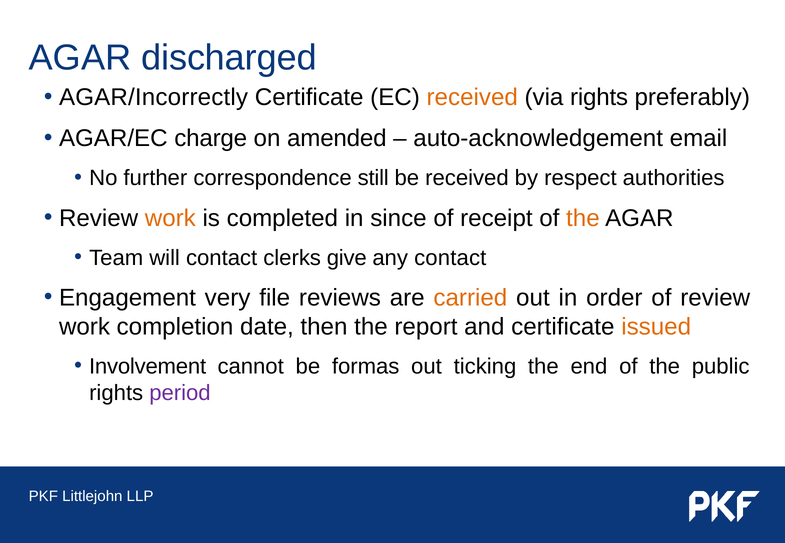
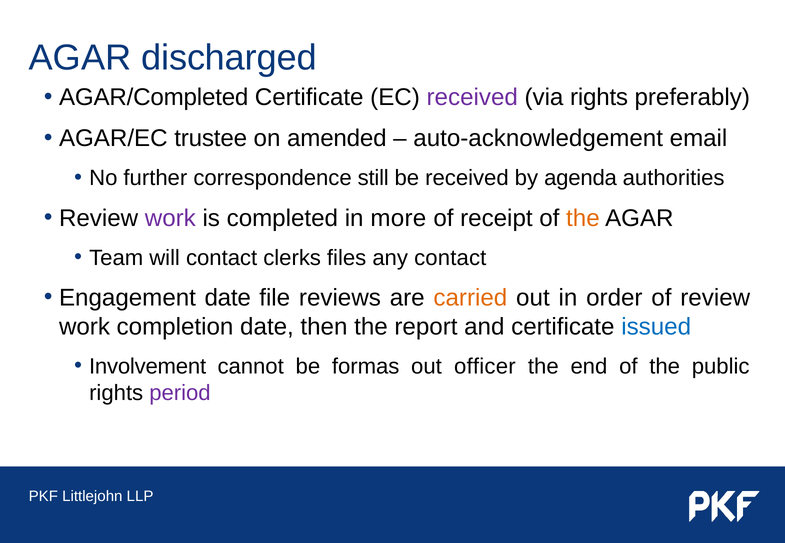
AGAR/Incorrectly: AGAR/Incorrectly -> AGAR/Completed (154, 98)
received colour: orange -> purple (472, 98)
charge: charge -> trustee (211, 139)
respect: respect -> agenda (581, 178)
work colour: orange -> purple (170, 218)
since: since -> more (398, 218)
give: give -> files (347, 258)
Engagement very: very -> date (228, 298)
issued colour: orange -> blue (656, 327)
ticking: ticking -> officer (485, 367)
